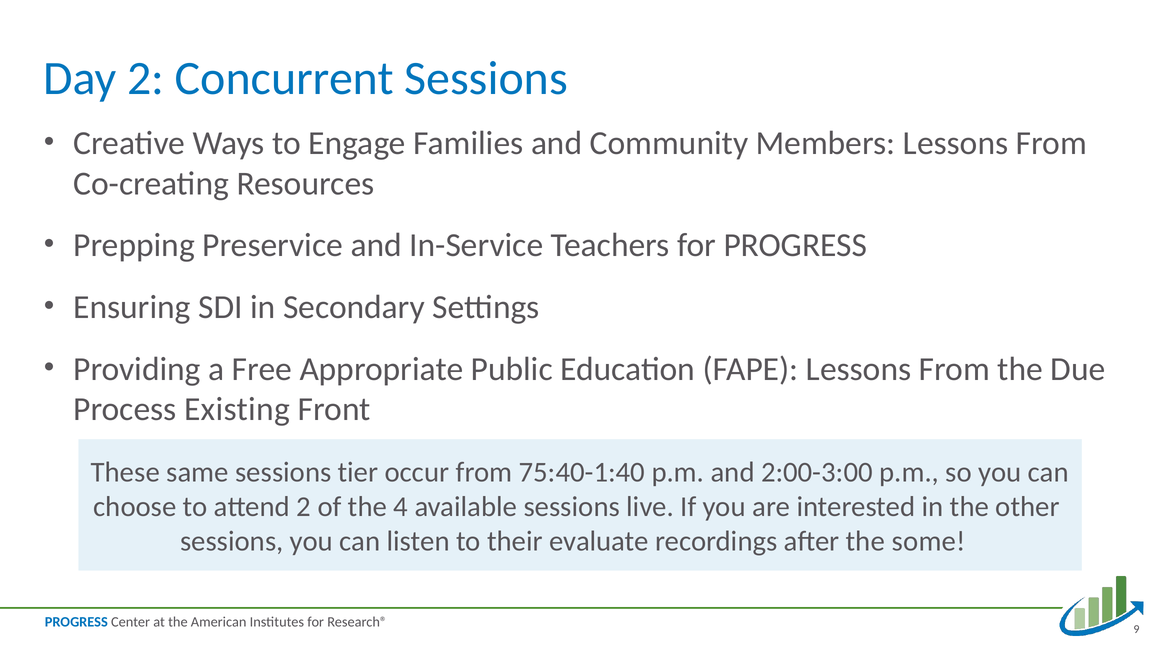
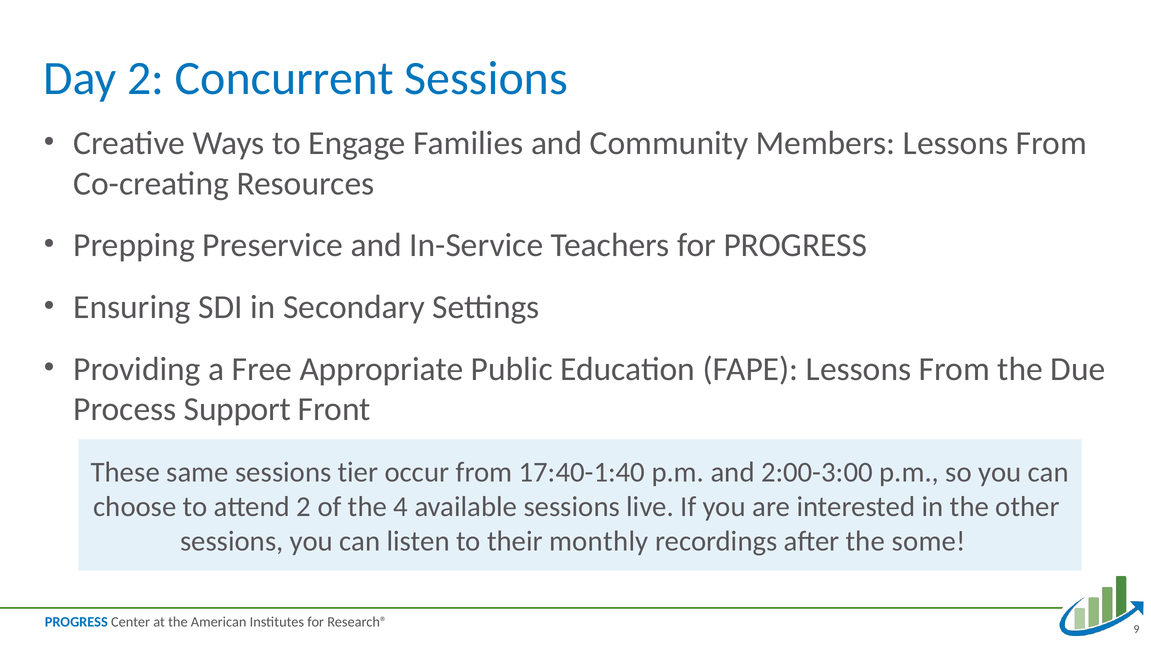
Existing: Existing -> Support (237, 410)
75:40-1:40: 75:40-1:40 -> 17:40-1:40 (582, 473)
evaluate: evaluate -> monthly (599, 542)
